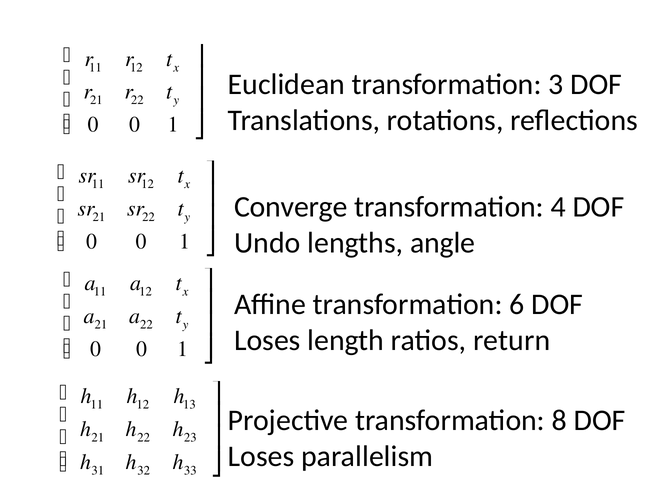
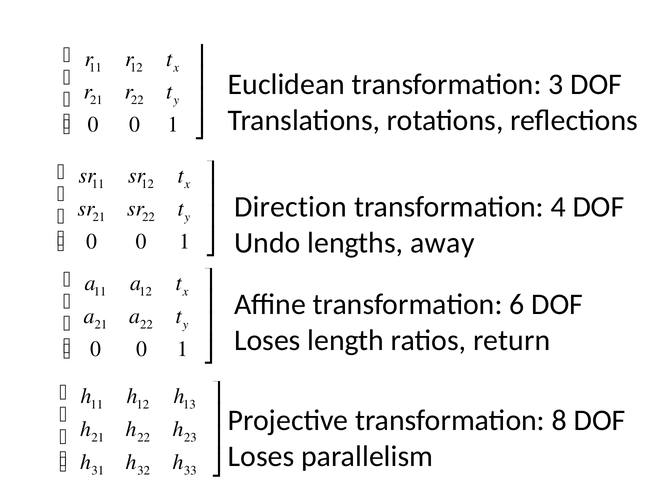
Converge: Converge -> Direction (291, 207)
angle: angle -> away (442, 243)
